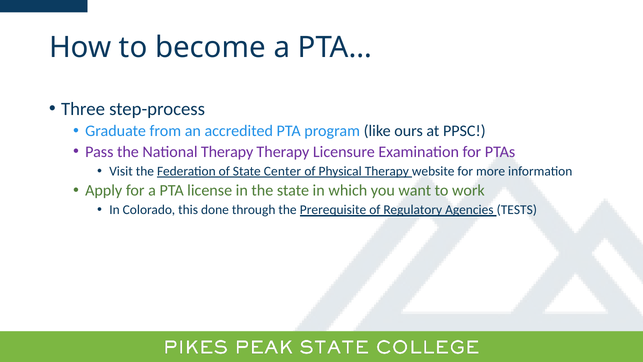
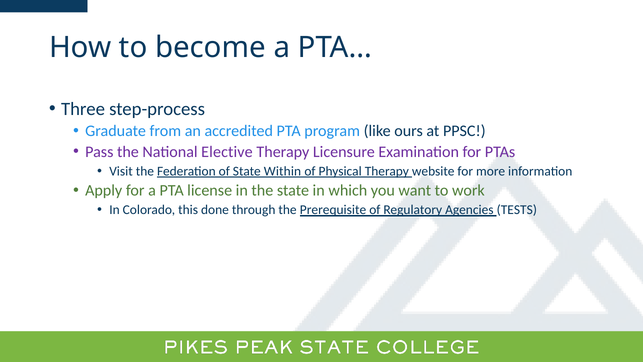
National Therapy: Therapy -> Elective (227, 152)
Center: Center -> Within (282, 171)
